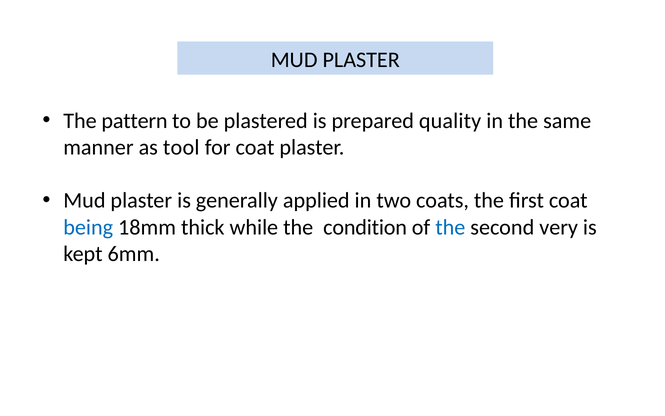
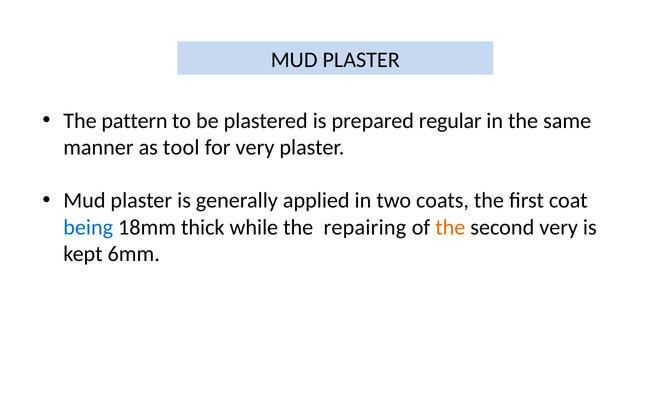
quality: quality -> regular (450, 121)
for coat: coat -> very (255, 147)
condition: condition -> repairing (365, 227)
the colour: blue -> orange (450, 227)
